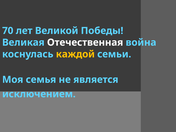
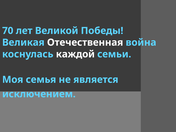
каждой colour: yellow -> white (75, 54)
